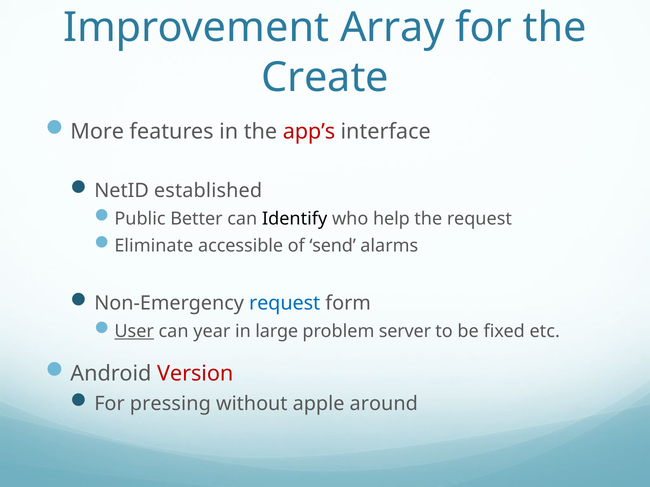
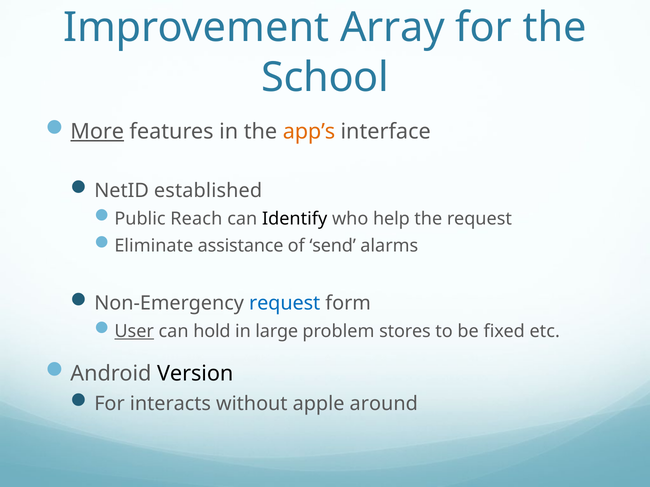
Create: Create -> School (325, 77)
More underline: none -> present (97, 132)
app’s colour: red -> orange (309, 132)
Better: Better -> Reach (196, 219)
accessible: accessible -> assistance (241, 246)
year: year -> hold (212, 332)
server: server -> stores (405, 332)
Version colour: red -> black (195, 374)
pressing: pressing -> interacts (170, 404)
